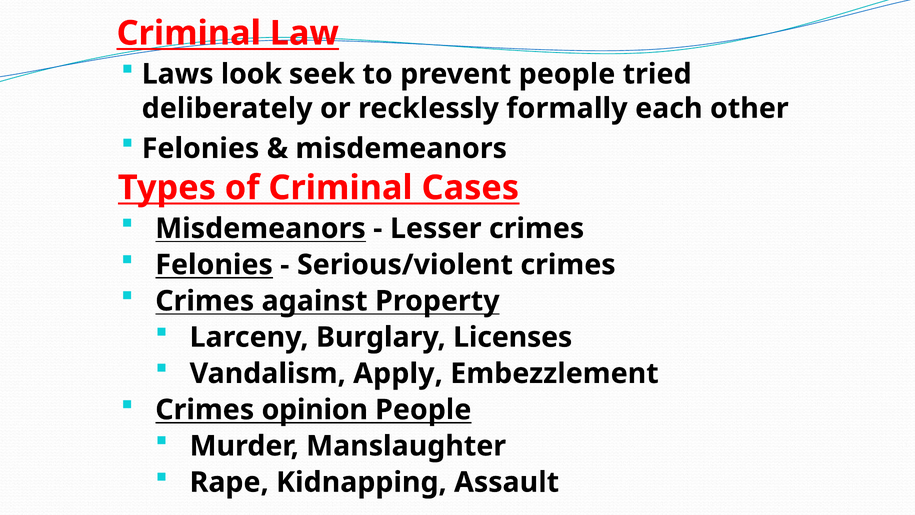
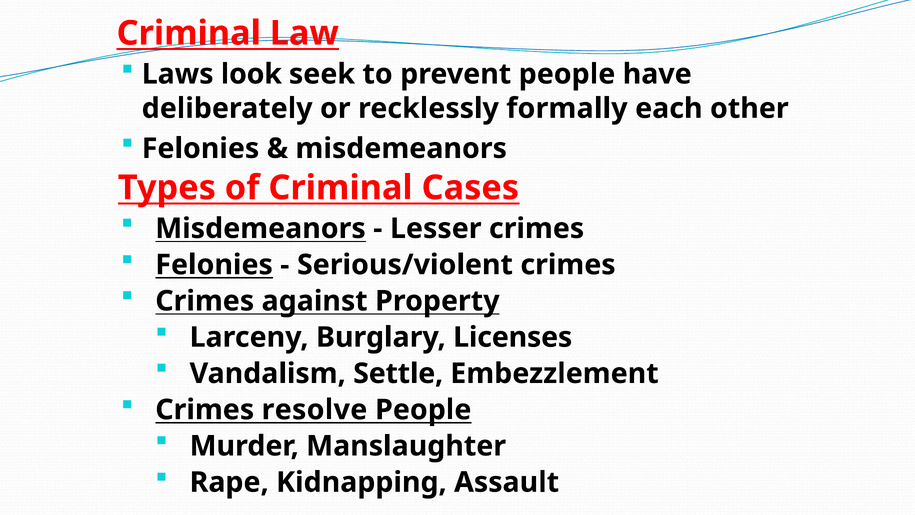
tried: tried -> have (657, 74)
Apply: Apply -> Settle (398, 373)
opinion: opinion -> resolve (314, 410)
